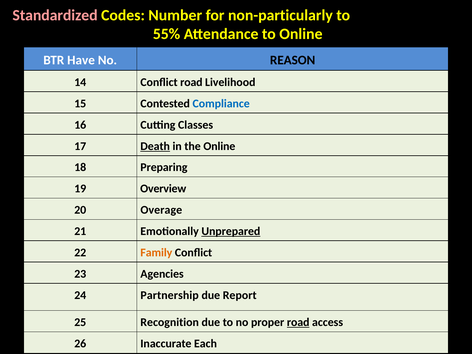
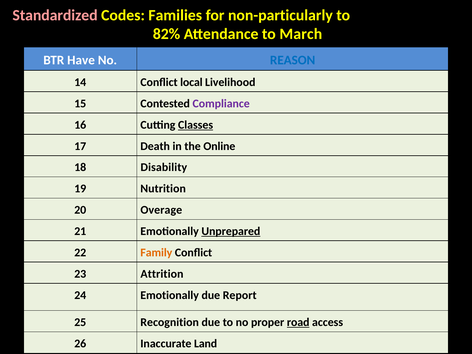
Number: Number -> Families (175, 15)
55%: 55% -> 82% (167, 34)
to Online: Online -> March (301, 34)
REASON colour: black -> blue (293, 60)
Conflict road: road -> local (191, 82)
Compliance colour: blue -> purple (221, 104)
Classes underline: none -> present (196, 125)
Death underline: present -> none (155, 146)
Preparing: Preparing -> Disability (164, 167)
Overview: Overview -> Nutrition (163, 189)
Agencies: Agencies -> Attrition (162, 274)
24 Partnership: Partnership -> Emotionally (170, 295)
Each: Each -> Land (206, 344)
